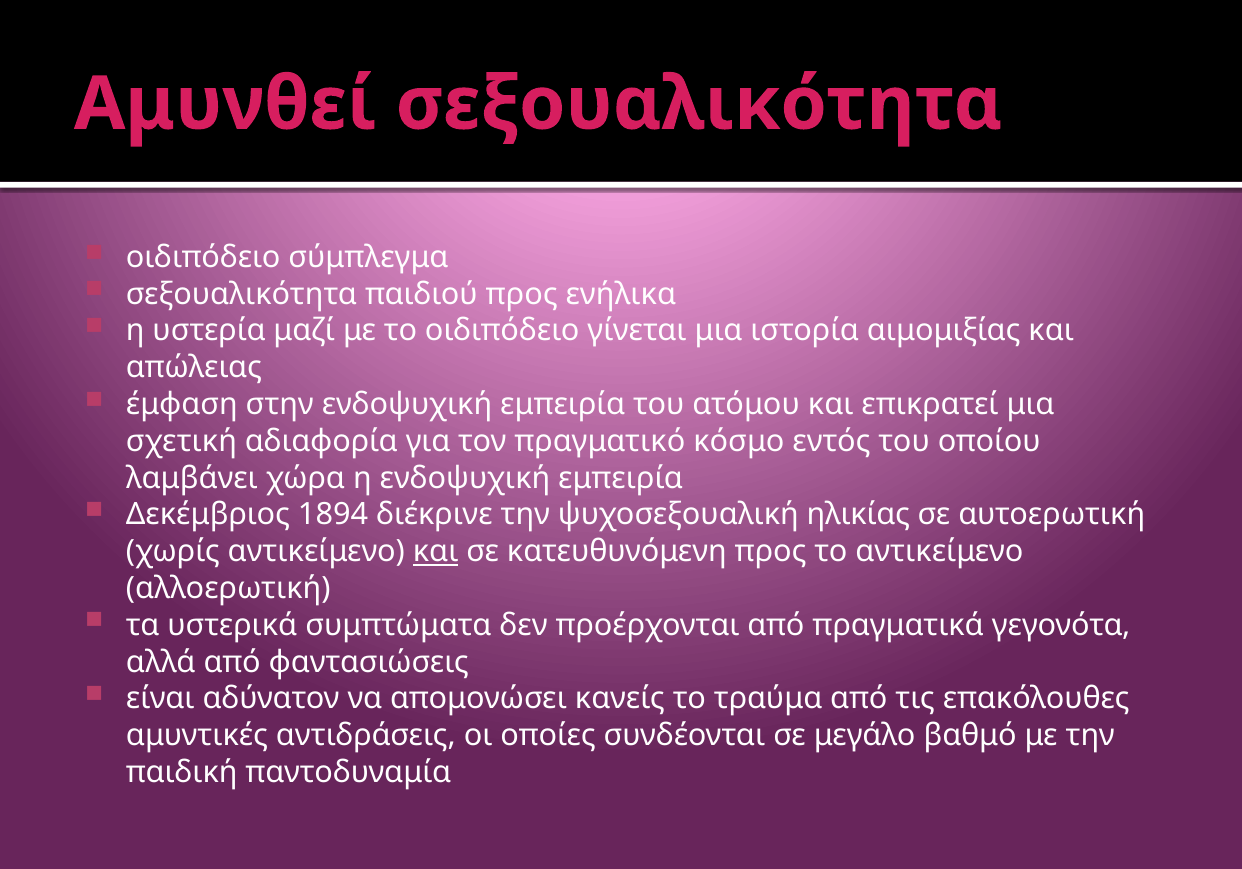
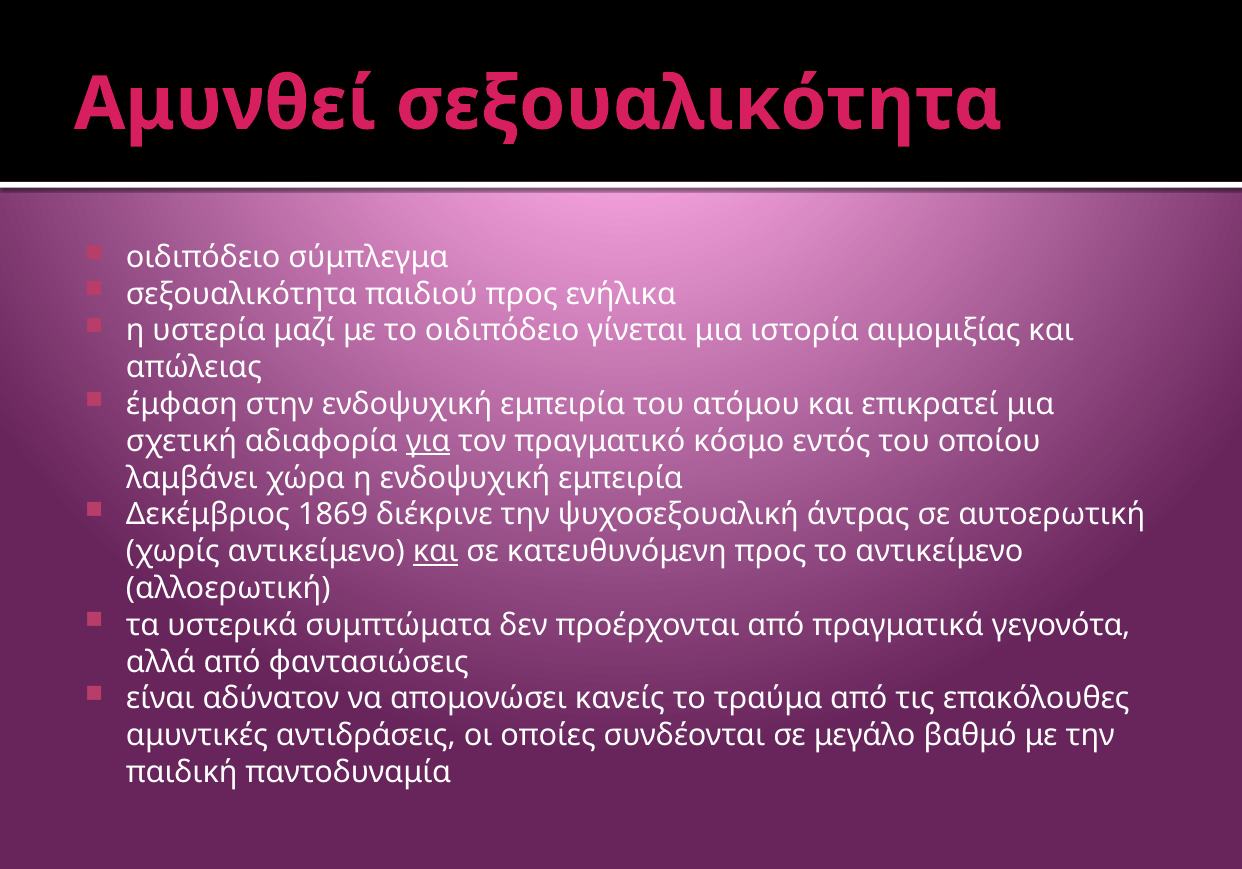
για underline: none -> present (428, 441)
1894: 1894 -> 1869 (333, 515)
ηλικίας: ηλικίας -> άντρας (858, 515)
